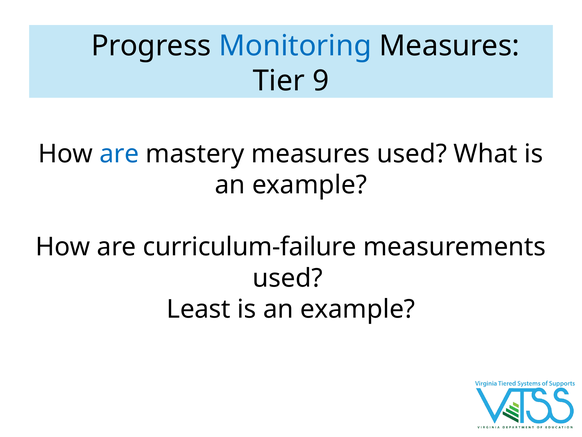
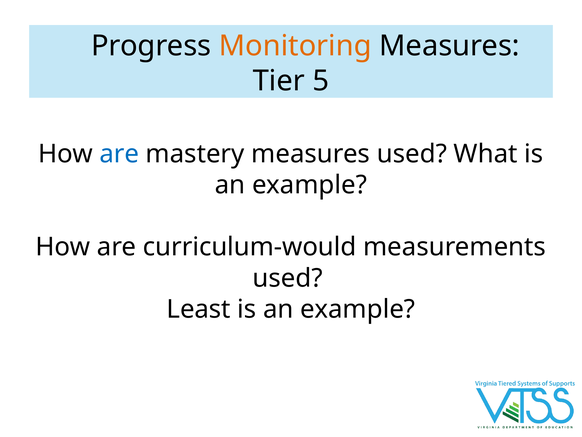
Monitoring colour: blue -> orange (295, 46)
9: 9 -> 5 (321, 81)
curriculum-failure: curriculum-failure -> curriculum-would (250, 247)
